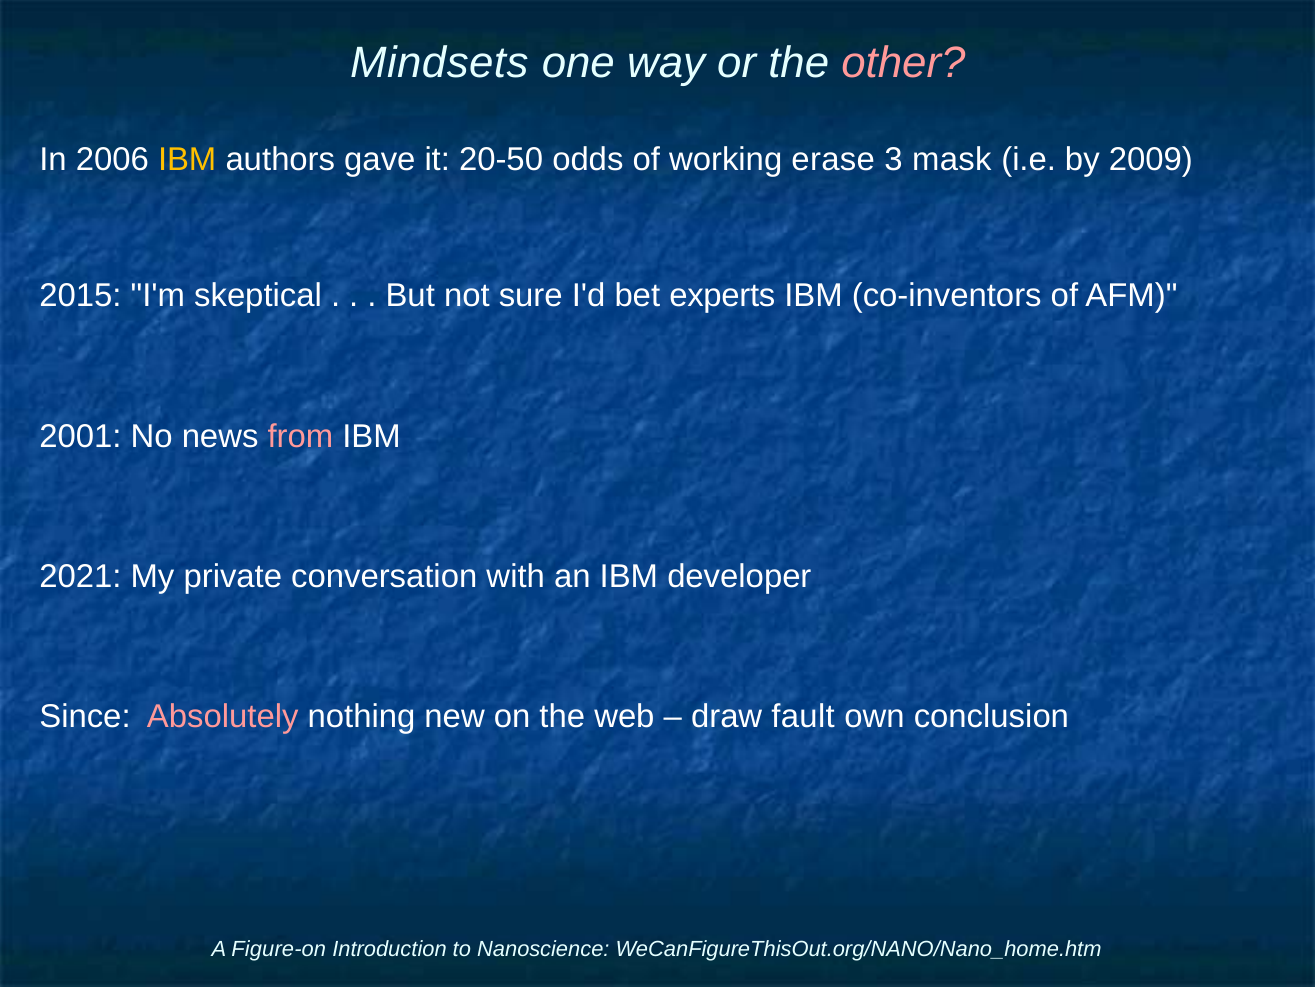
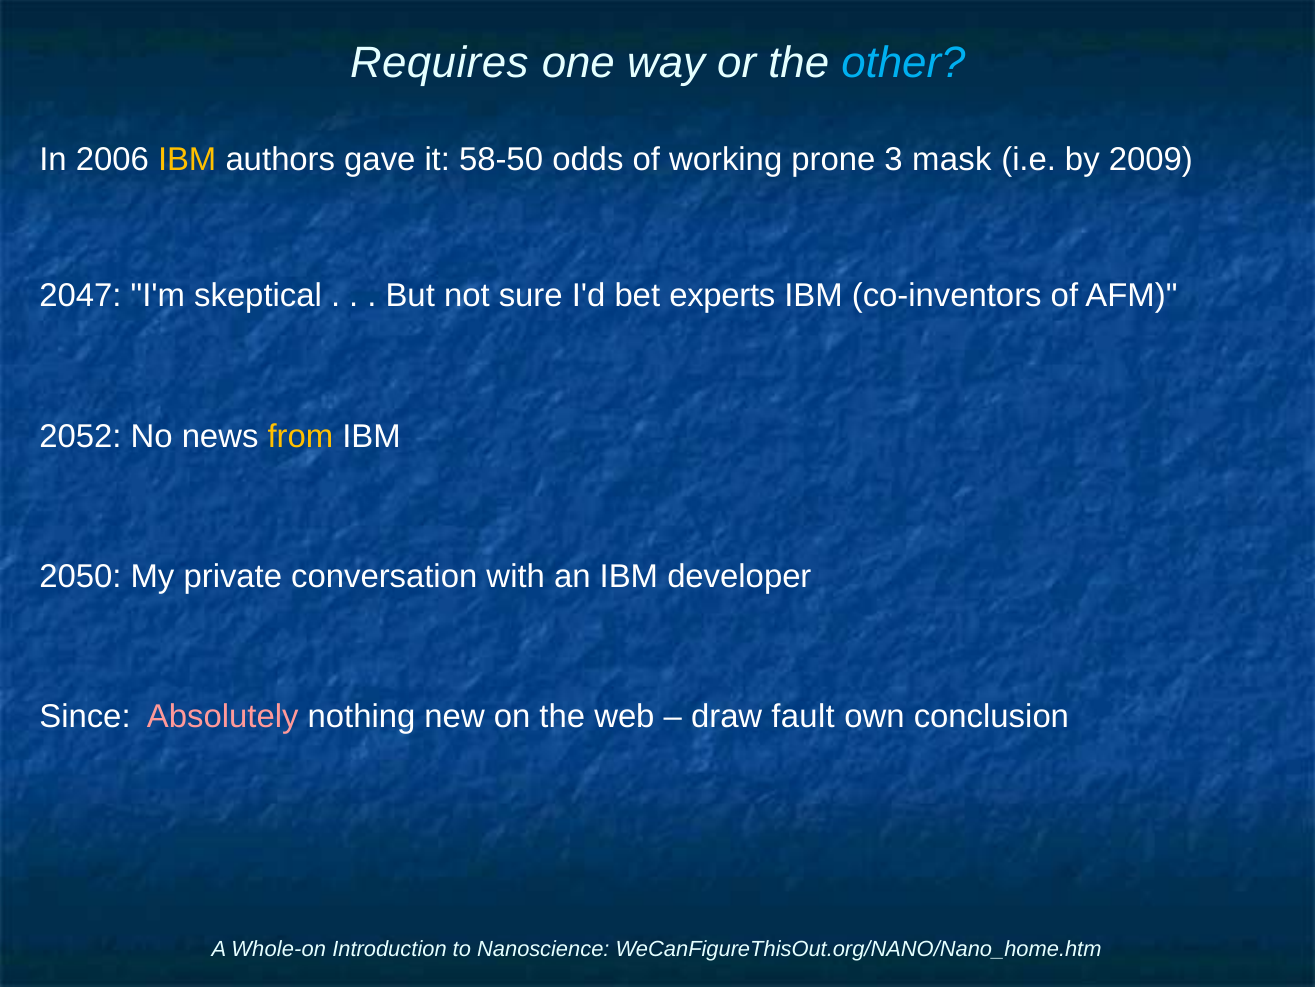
Mindsets: Mindsets -> Requires (439, 63)
other colour: pink -> light blue (903, 63)
20-50: 20-50 -> 58-50 (501, 160)
erase: erase -> prone (833, 160)
2015: 2015 -> 2047 (80, 296)
2001: 2001 -> 2052 (80, 436)
from colour: pink -> yellow (300, 436)
2021: 2021 -> 2050 (80, 576)
Figure-on: Figure-on -> Whole-on (279, 948)
